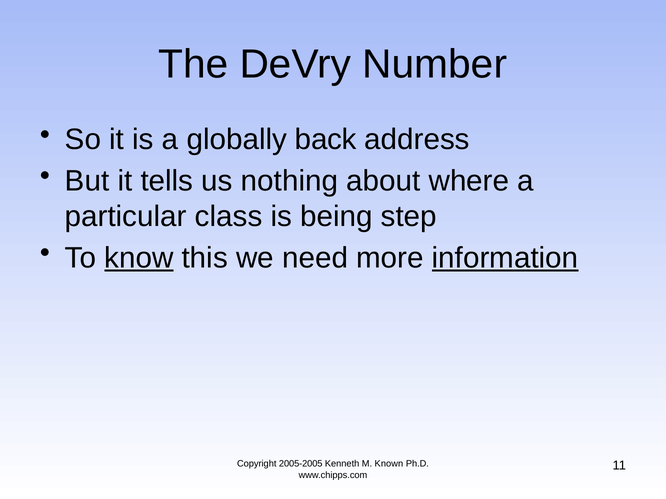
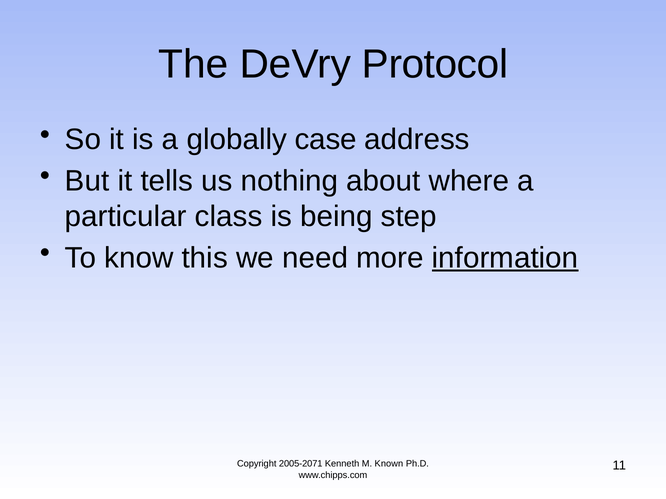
Number: Number -> Protocol (435, 64)
back: back -> case (326, 140)
know underline: present -> none (139, 258)
2005-2005: 2005-2005 -> 2005-2071 (301, 464)
